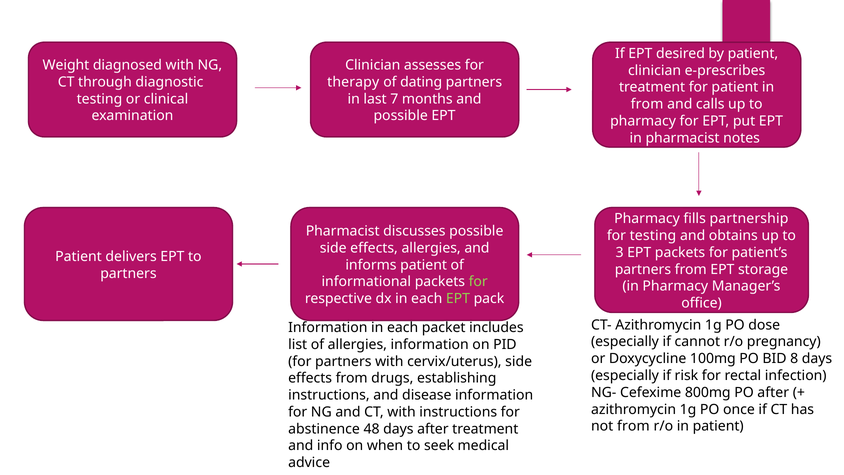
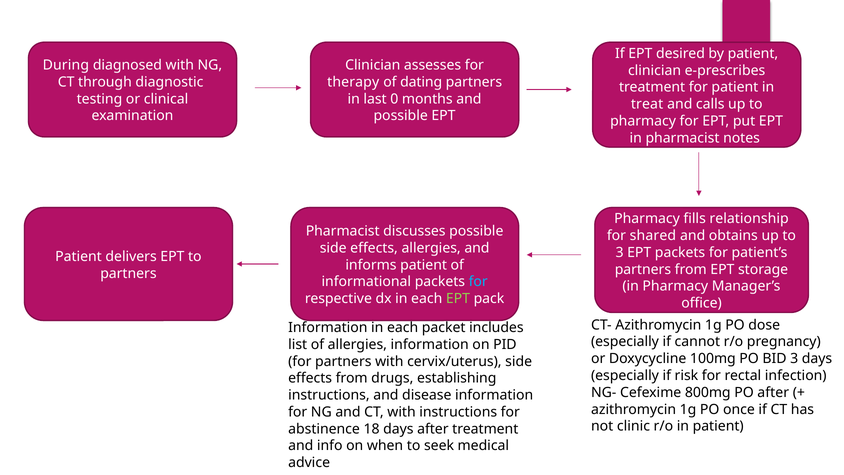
Weight: Weight -> During (66, 65)
7: 7 -> 0 (394, 99)
from: from -> treat (647, 104)
partnership: partnership -> relationship (749, 219)
for testing: testing -> shared (653, 235)
for colour: light green -> light blue (478, 282)
BID 8: 8 -> 3 (794, 359)
not from: from -> clinic (633, 426)
48: 48 -> 18 (372, 429)
